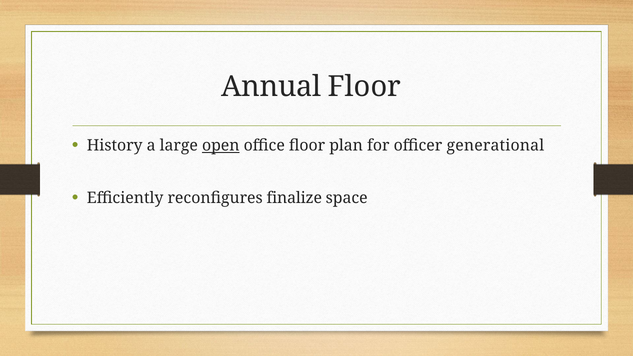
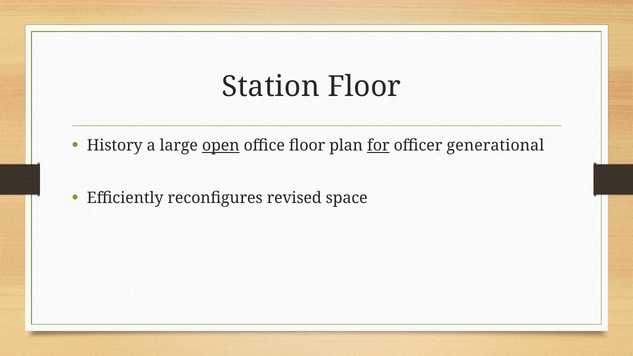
Annual: Annual -> Station (271, 87)
for underline: none -> present (378, 146)
finalize: finalize -> revised (294, 198)
